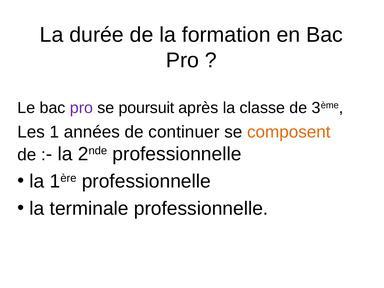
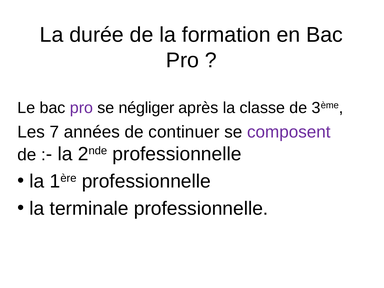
poursuit: poursuit -> négliger (146, 108)
1: 1 -> 7 (54, 132)
composent colour: orange -> purple (289, 132)
